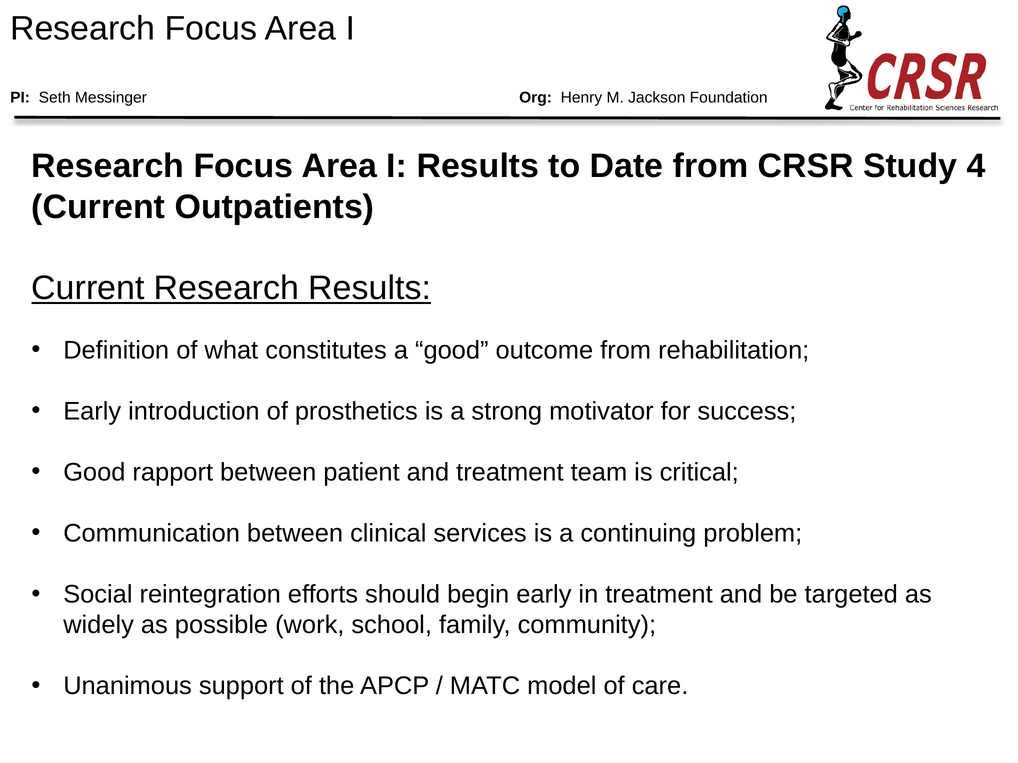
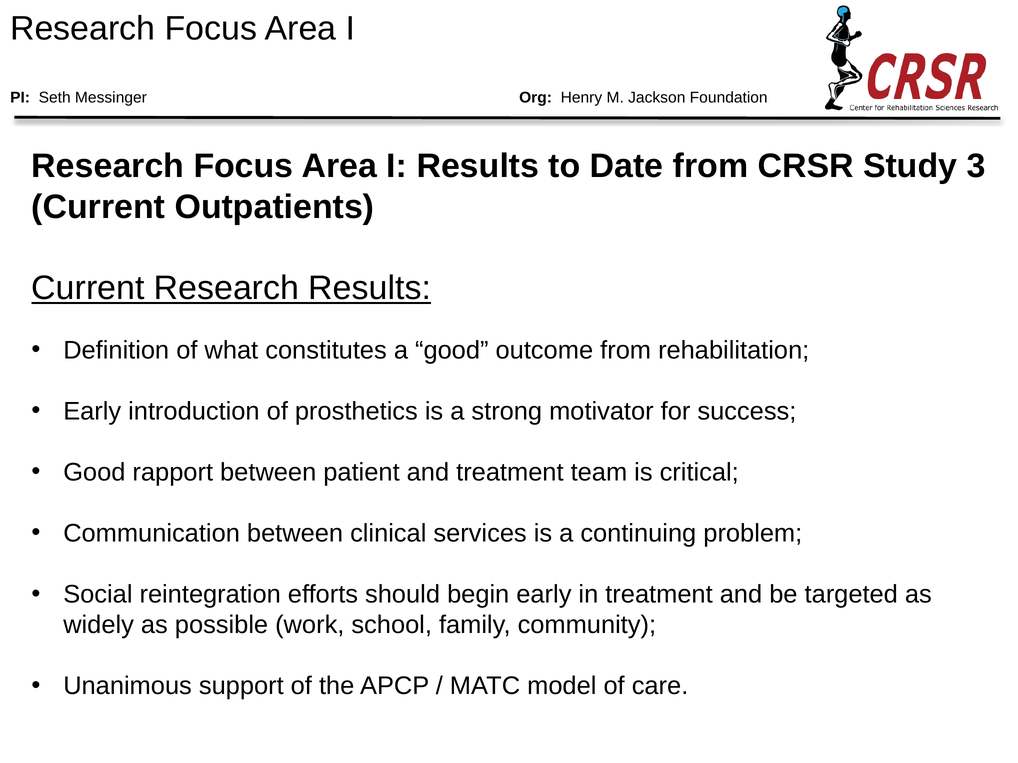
4: 4 -> 3 (976, 166)
